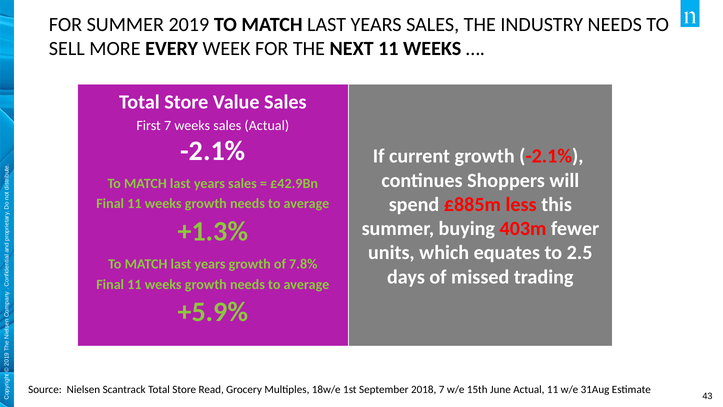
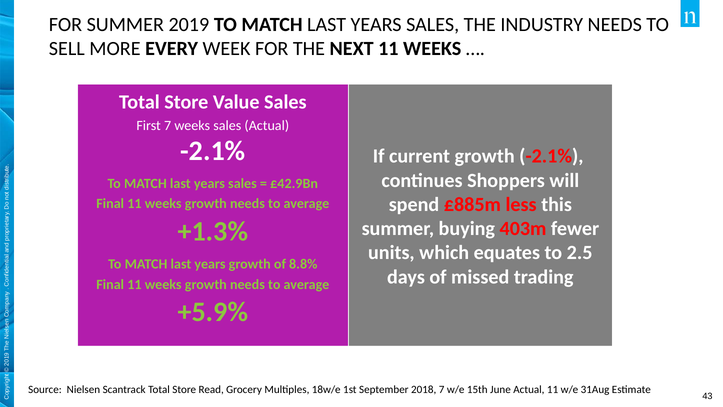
7.8%: 7.8% -> 8.8% (303, 264)
